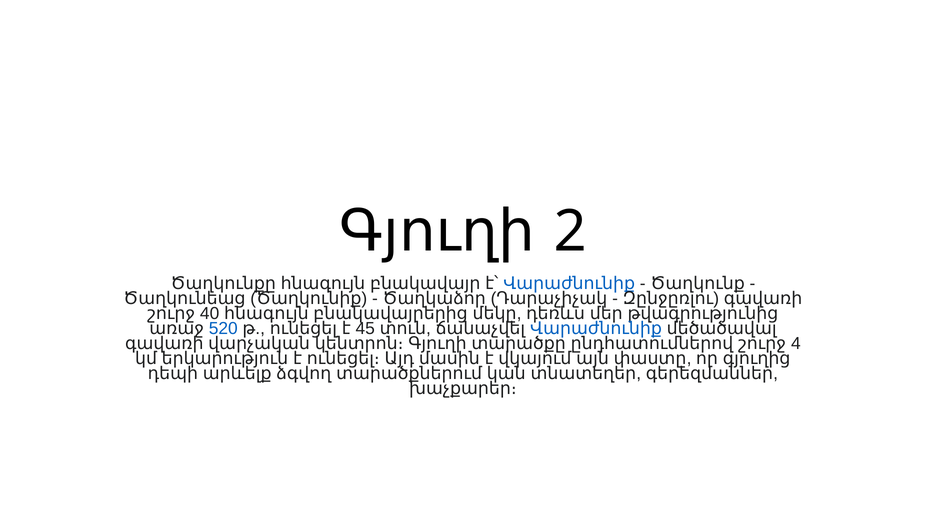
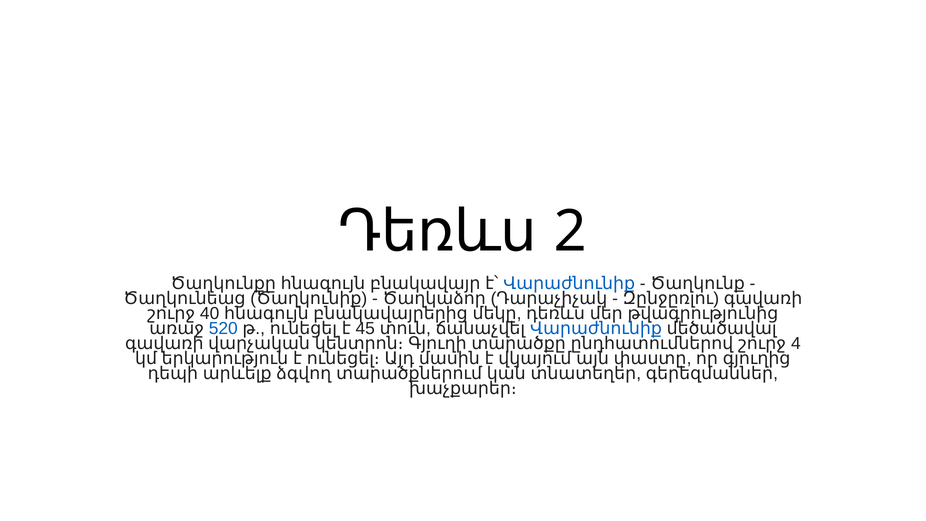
Գյուղի: Գյուղի -> Դեռևս (438, 231)
